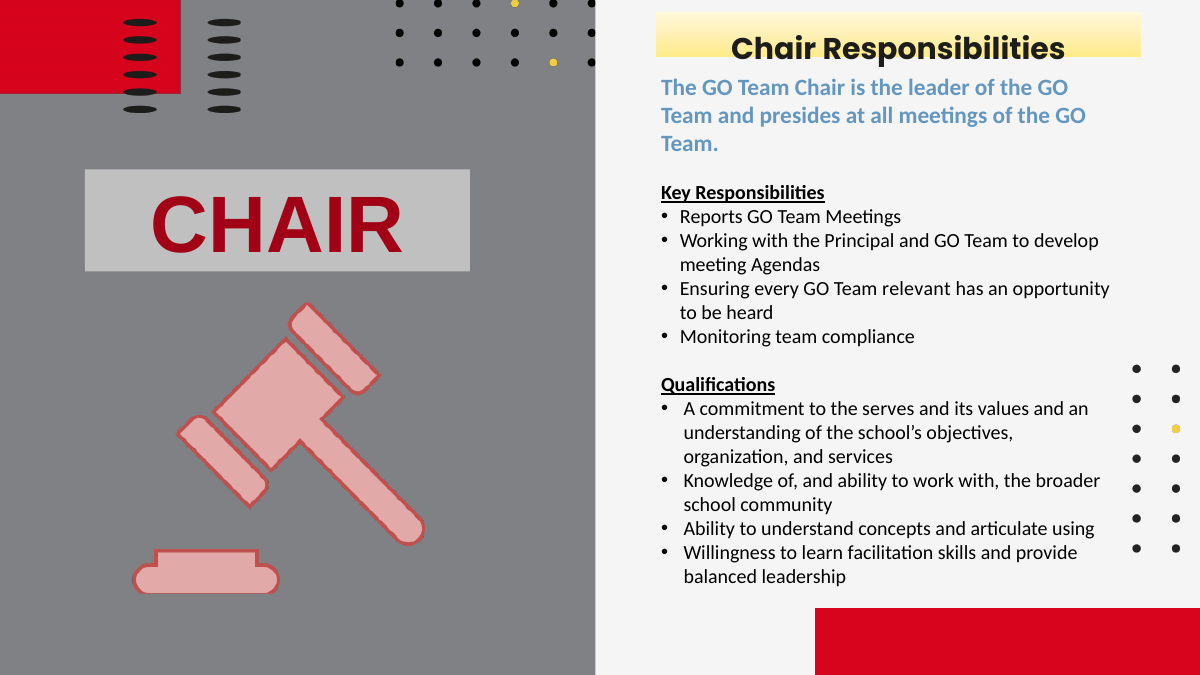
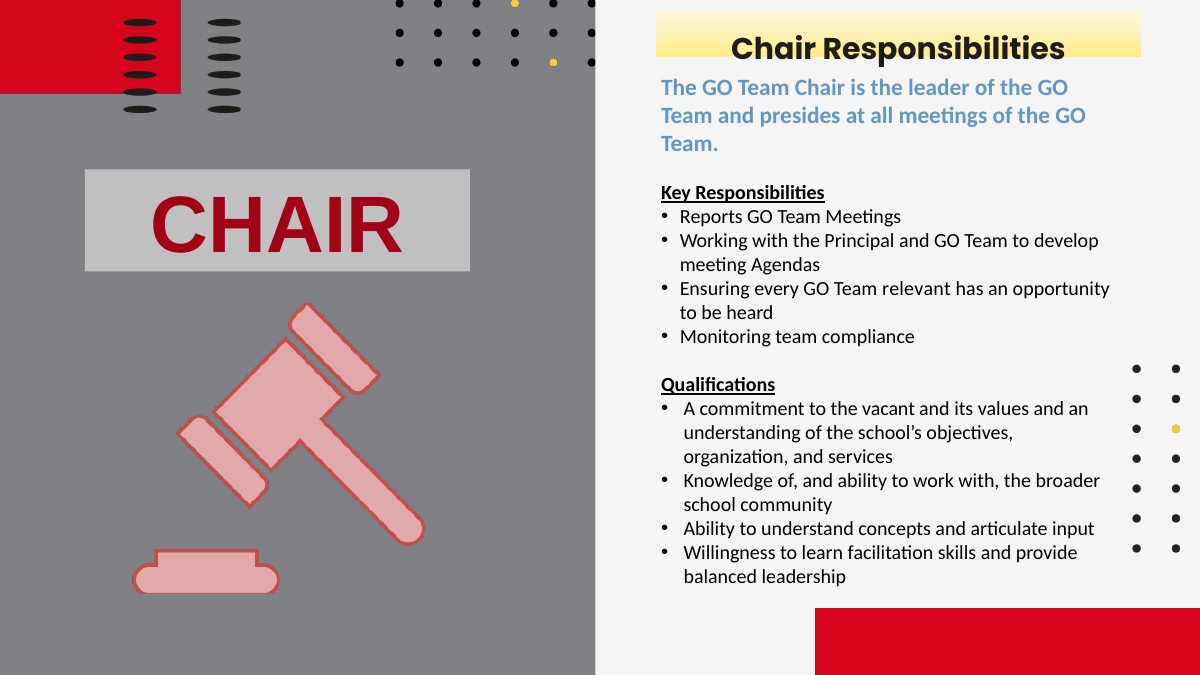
serves: serves -> vacant (889, 409)
using: using -> input (1073, 529)
